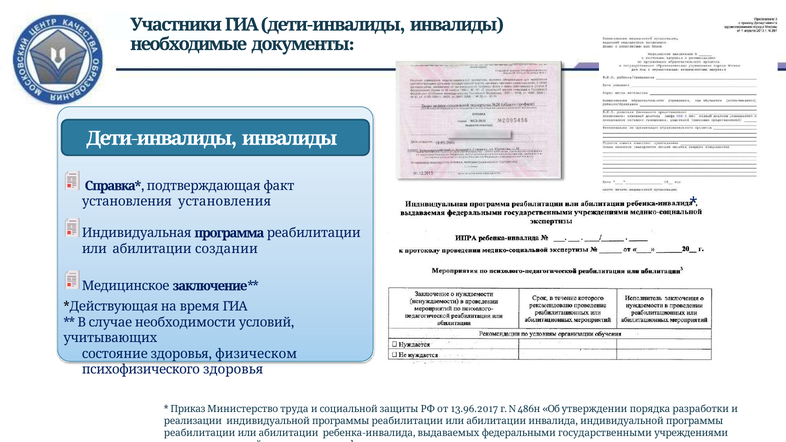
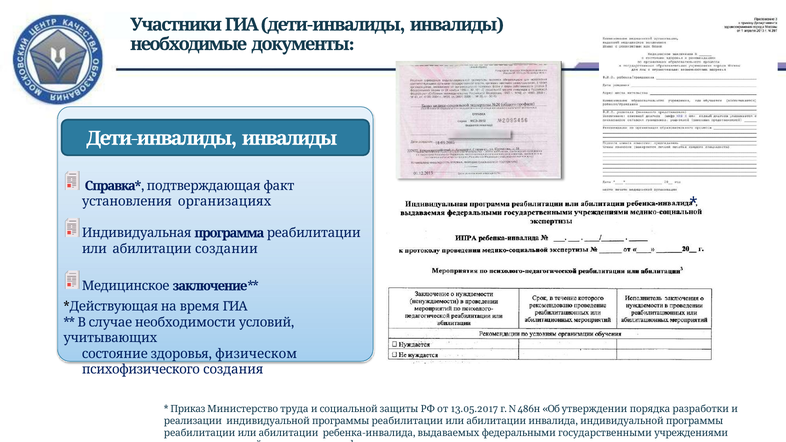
установления установления: установления -> организациях (225, 202)
психофизического здоровья: здоровья -> создания (233, 369)
13.96.2017: 13.96.2017 -> 13.05.2017 (474, 409)
